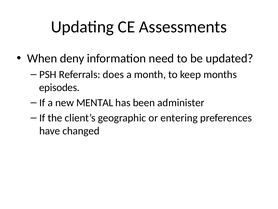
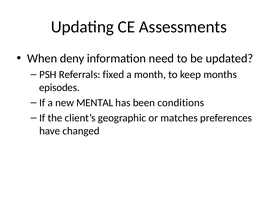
does: does -> fixed (113, 74)
administer: administer -> conditions (181, 102)
entering: entering -> matches (179, 118)
